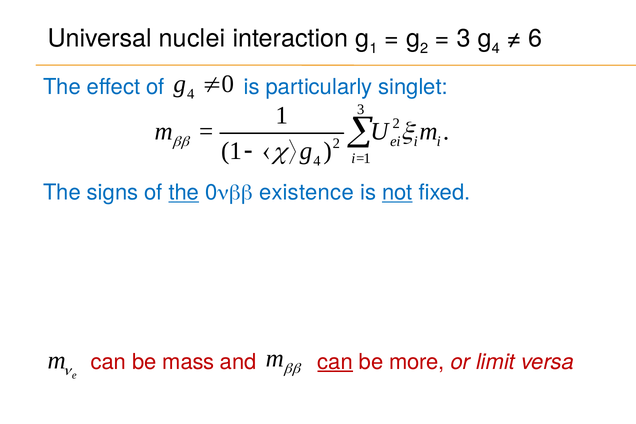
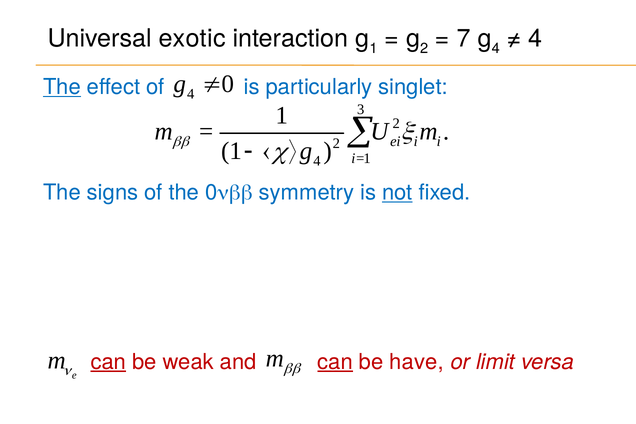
nuclei: nuclei -> exotic (192, 39)
3: 3 -> 7 (464, 39)
6: 6 -> 4 (535, 39)
The underline: none -> present (62, 87)
the underline: present -> none (184, 193)
existence: existence -> symmetry (307, 193)
can underline: none -> present (108, 362)
mass: mass -> weak (188, 362)
more: more -> have (417, 362)
